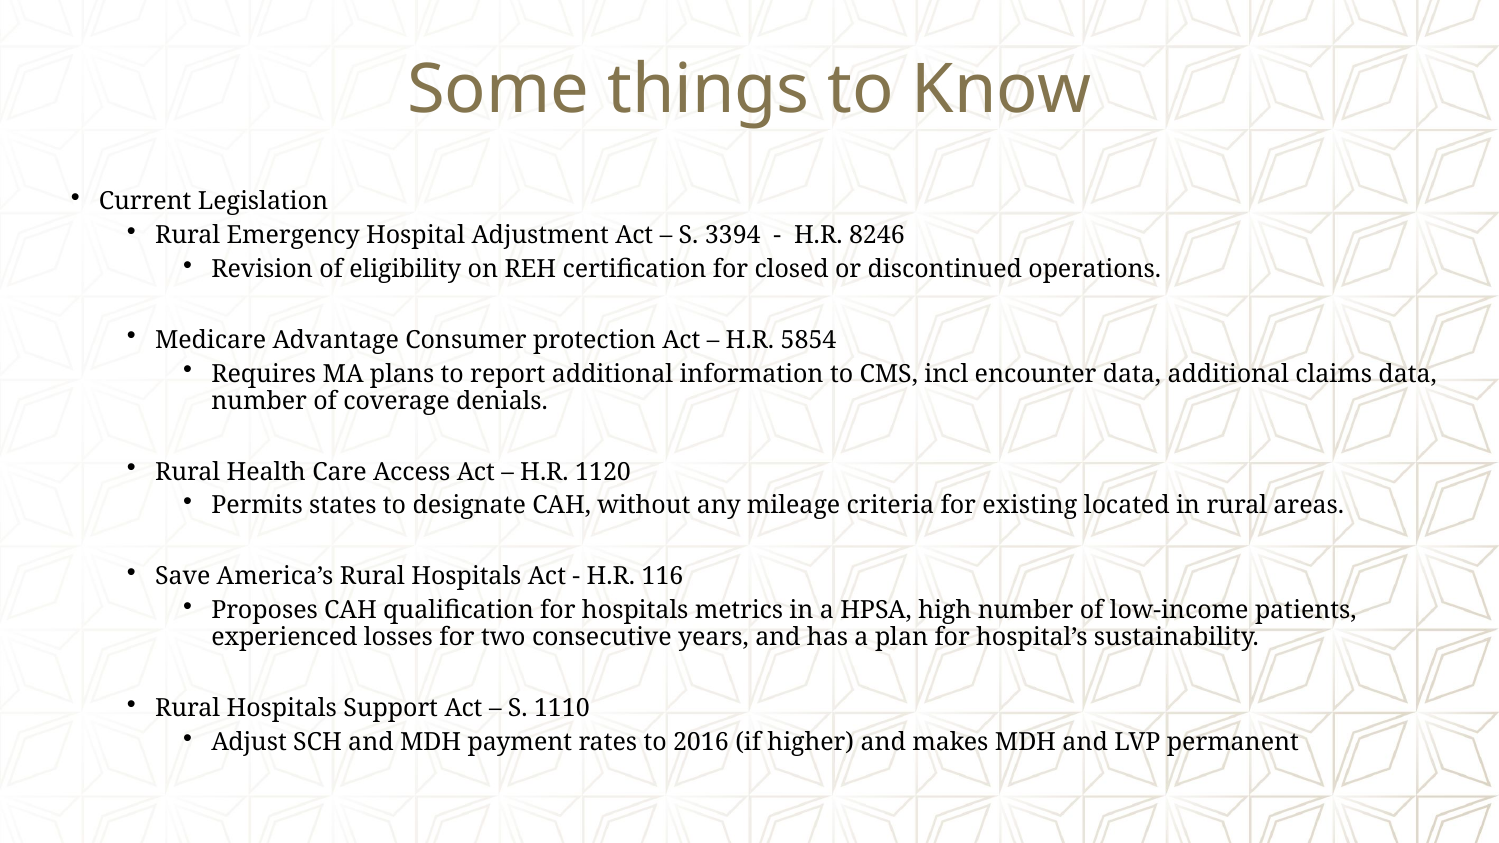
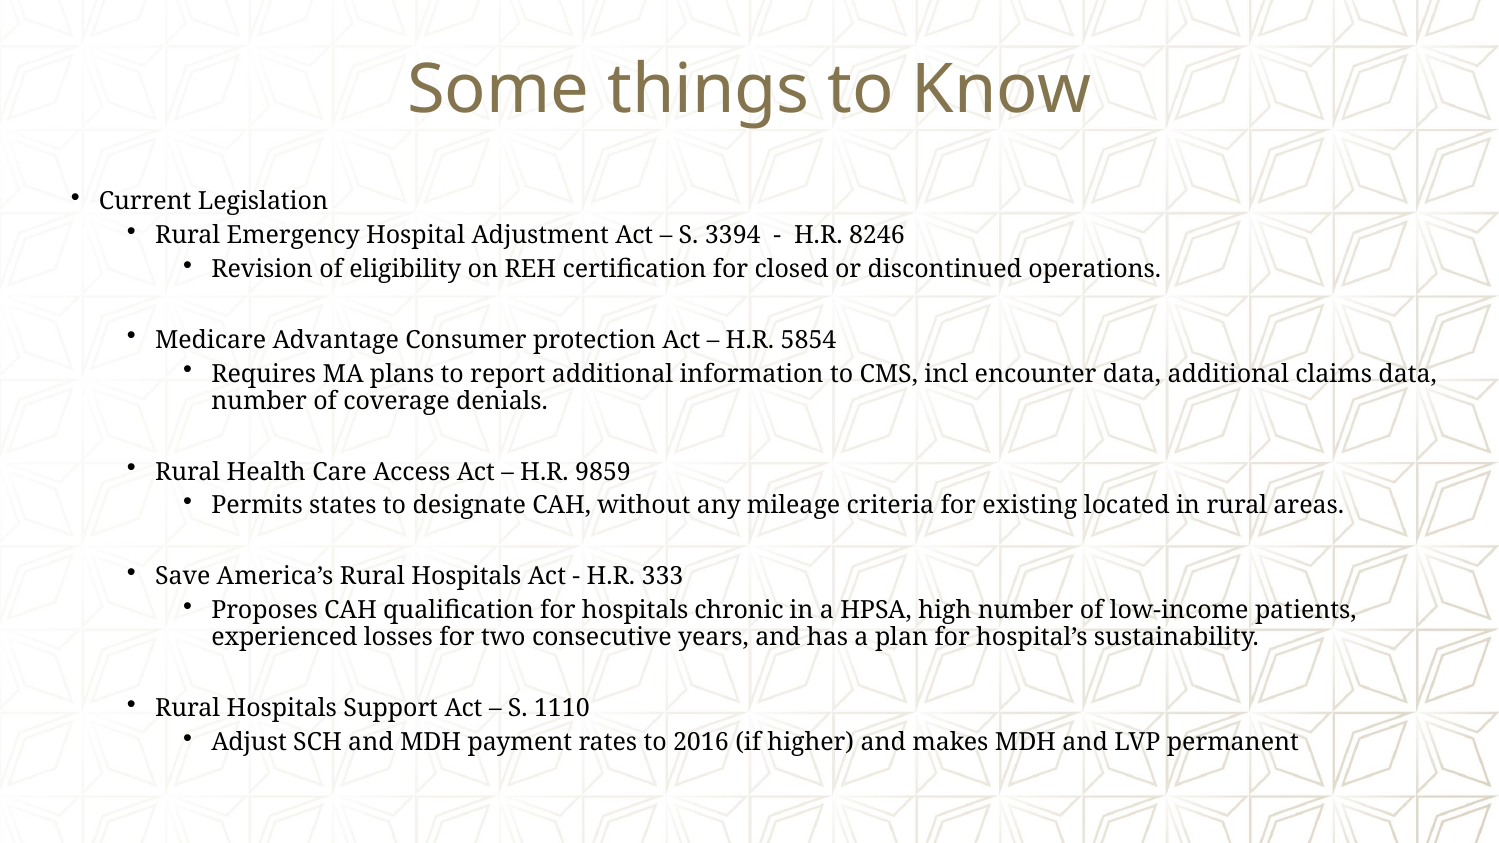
1120: 1120 -> 9859 (603, 472)
116: 116 -> 333 (663, 577)
metrics: metrics -> chronic (739, 611)
